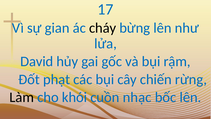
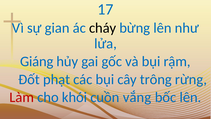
David: David -> Giáng (37, 61)
chiến: chiến -> trông (156, 79)
Làm colour: black -> red (22, 97)
nhạc: nhạc -> vắng (137, 97)
